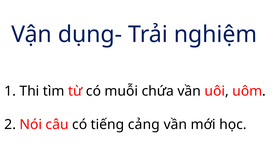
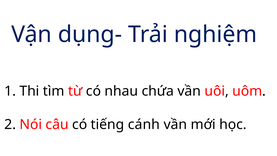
muỗi: muỗi -> nhau (121, 91)
cảng: cảng -> cánh (144, 124)
